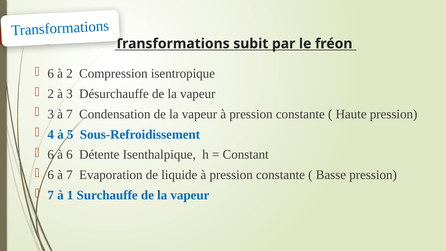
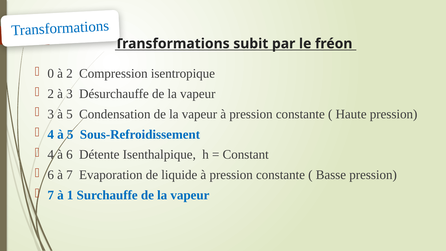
6: 6 -> 0 (51, 74)
3 à 7: 7 -> 5 (69, 114)
6: 6 -> 4 (51, 155)
